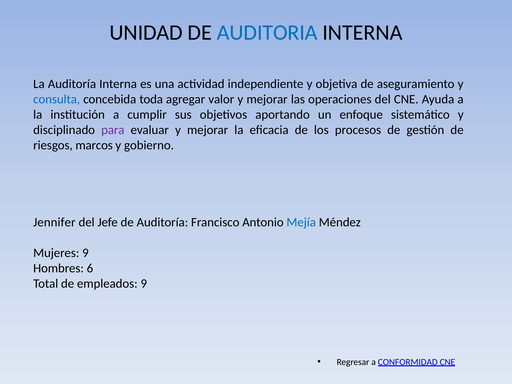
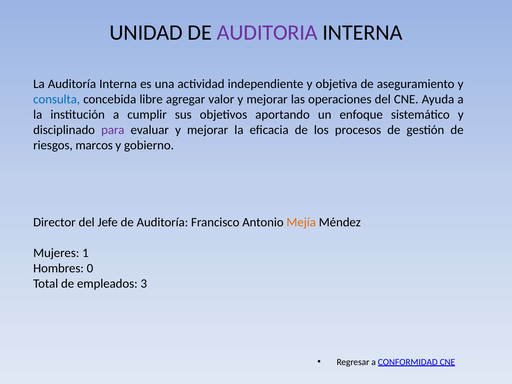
AUDITORIA colour: blue -> purple (267, 33)
toda: toda -> libre (151, 99)
Jennifer: Jennifer -> Director (54, 222)
Mejía colour: blue -> orange (301, 222)
Mujeres 9: 9 -> 1 (85, 253)
6: 6 -> 0 (90, 268)
empleados 9: 9 -> 3 (144, 284)
